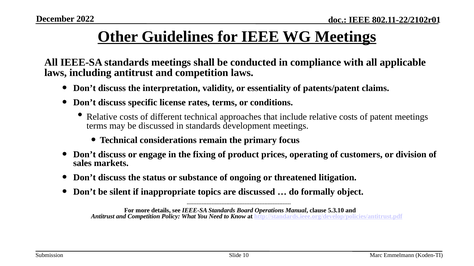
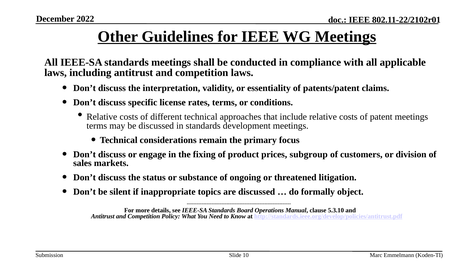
operating: operating -> subgroup (309, 155)
